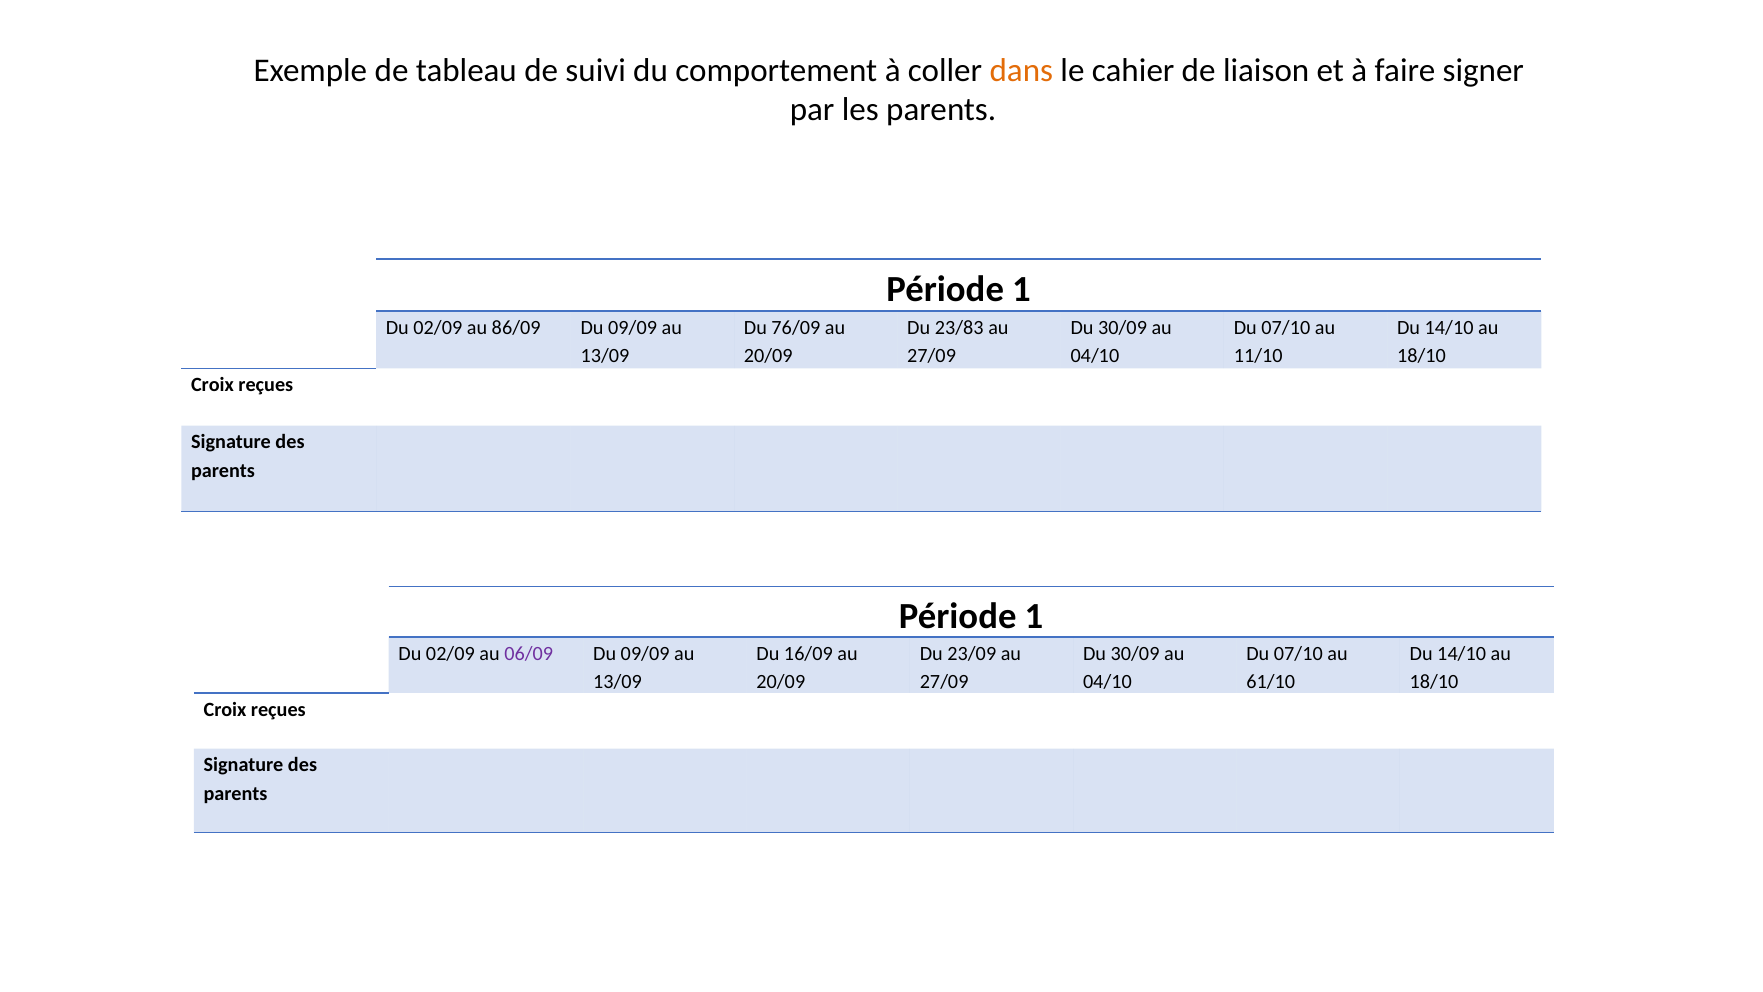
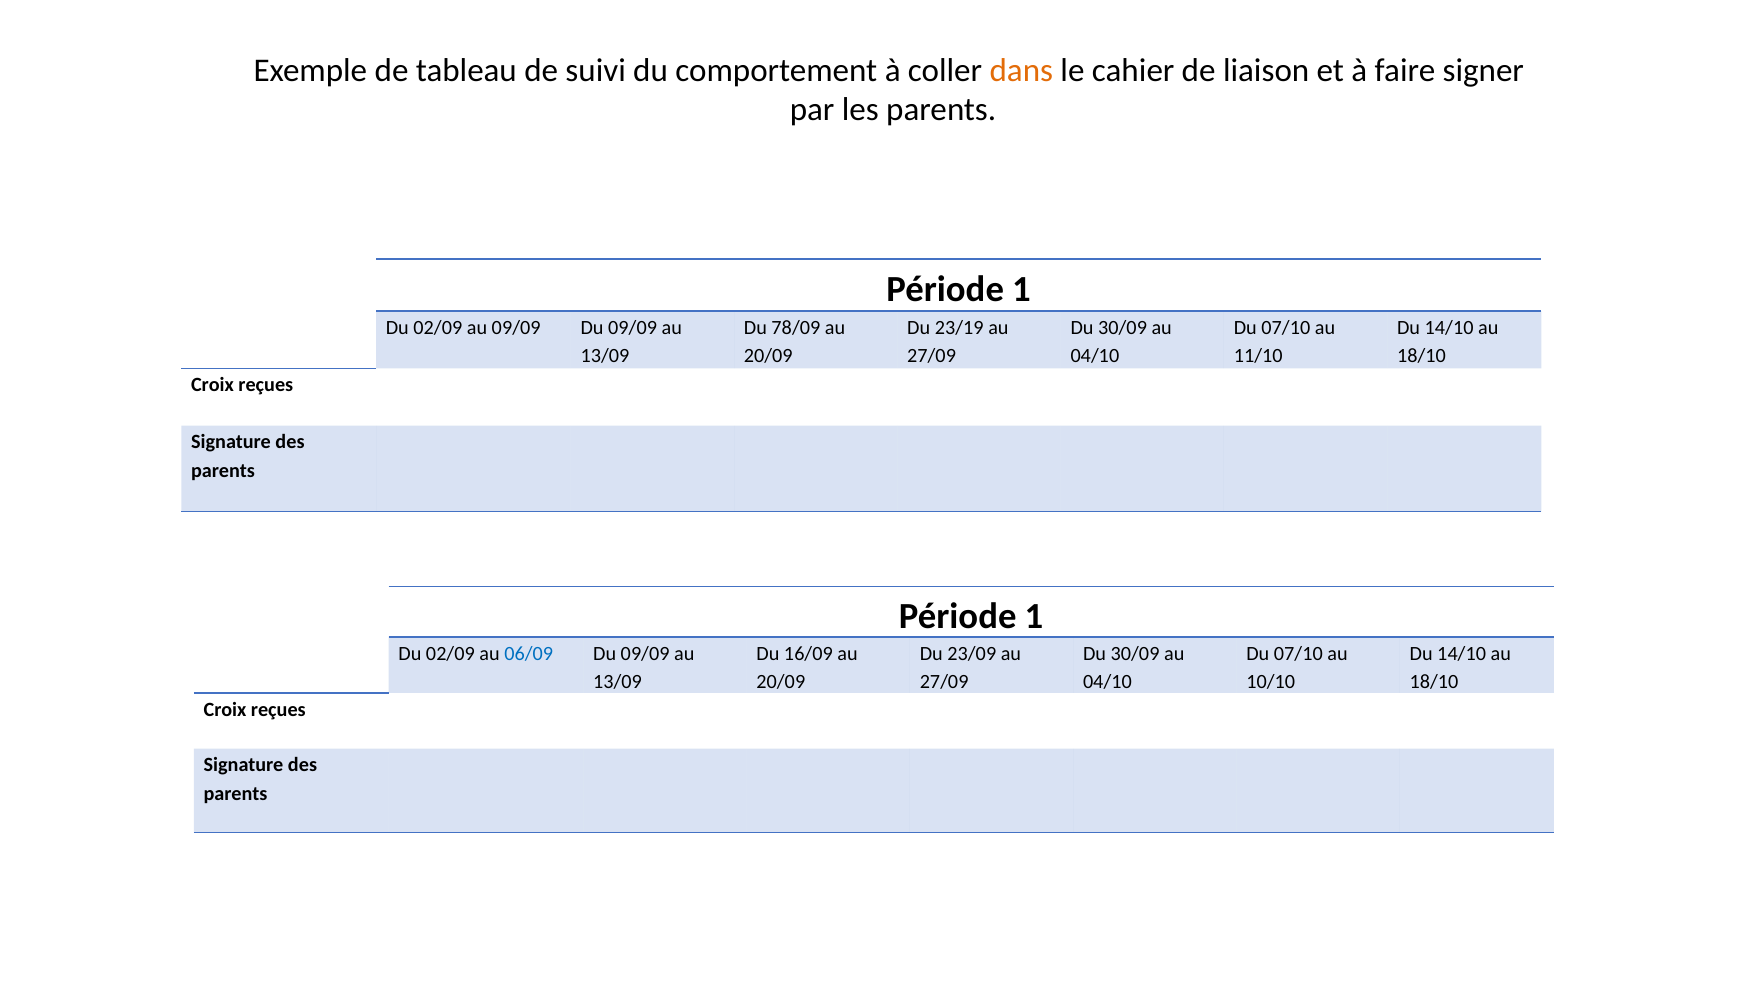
au 86/09: 86/09 -> 09/09 (516, 327)
76/09: 76/09 -> 78/09 (796, 327)
23/83: 23/83 -> 23/19 (959, 327)
06/09 colour: purple -> blue (529, 653)
61/10: 61/10 -> 10/10 (1271, 682)
